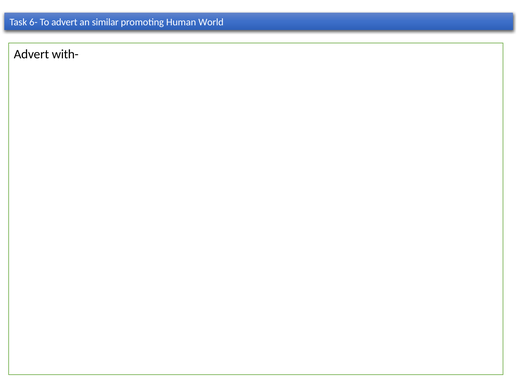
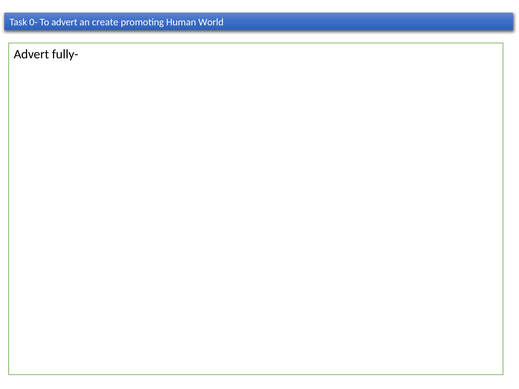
6-: 6- -> 0- (33, 22)
similar: similar -> create (105, 22)
with-: with- -> fully- (65, 54)
